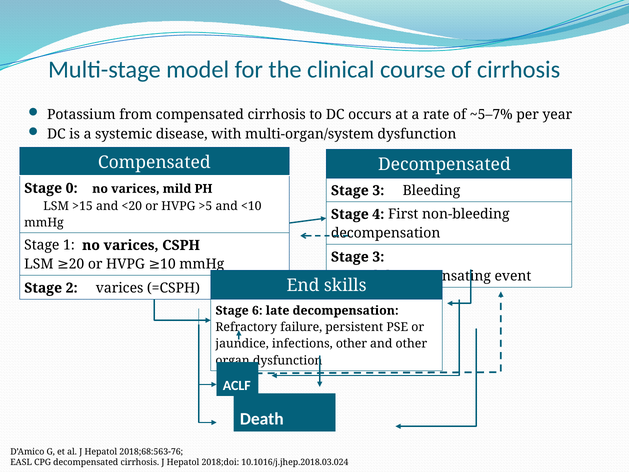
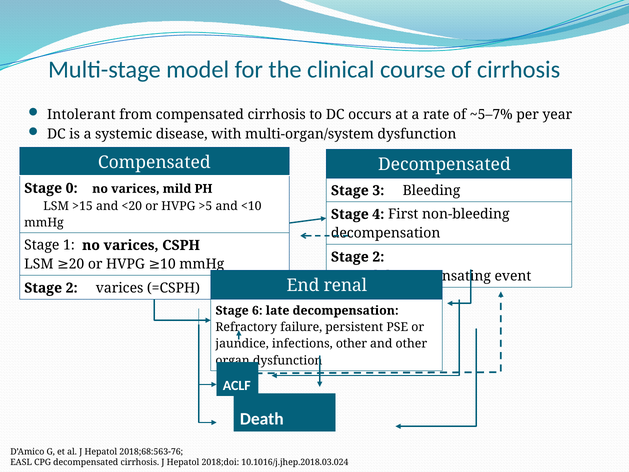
Potassium: Potassium -> Intolerant (81, 114)
3: 3 -> 2 (378, 257)
skills: skills -> renal (345, 285)
